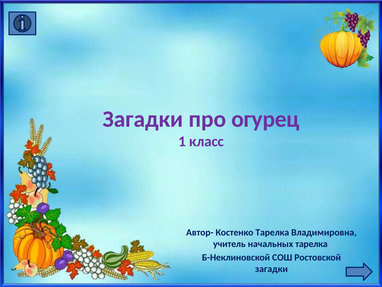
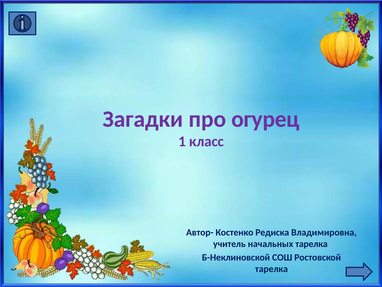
Костенко Тарелка: Тарелка -> Редиска (272, 232)
загадки: загадки -> тарелка (271, 268)
